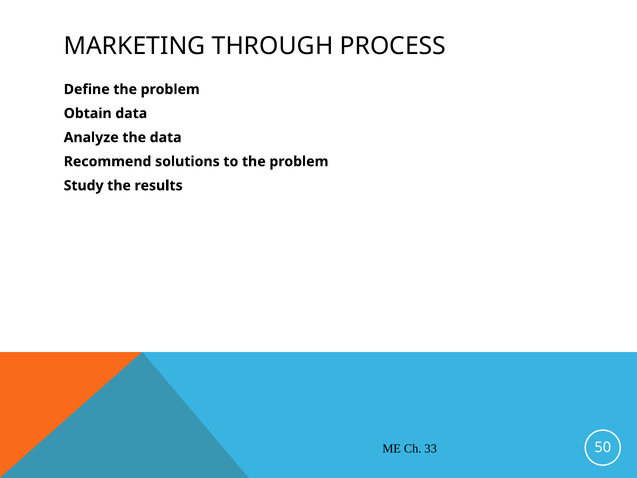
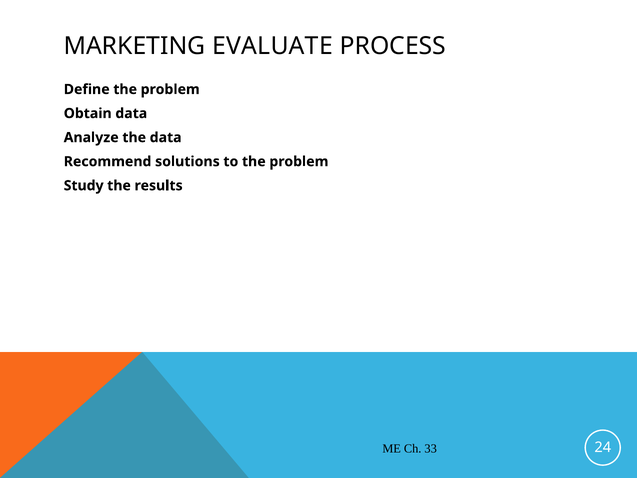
THROUGH: THROUGH -> EVALUATE (272, 46)
50: 50 -> 24 (603, 447)
